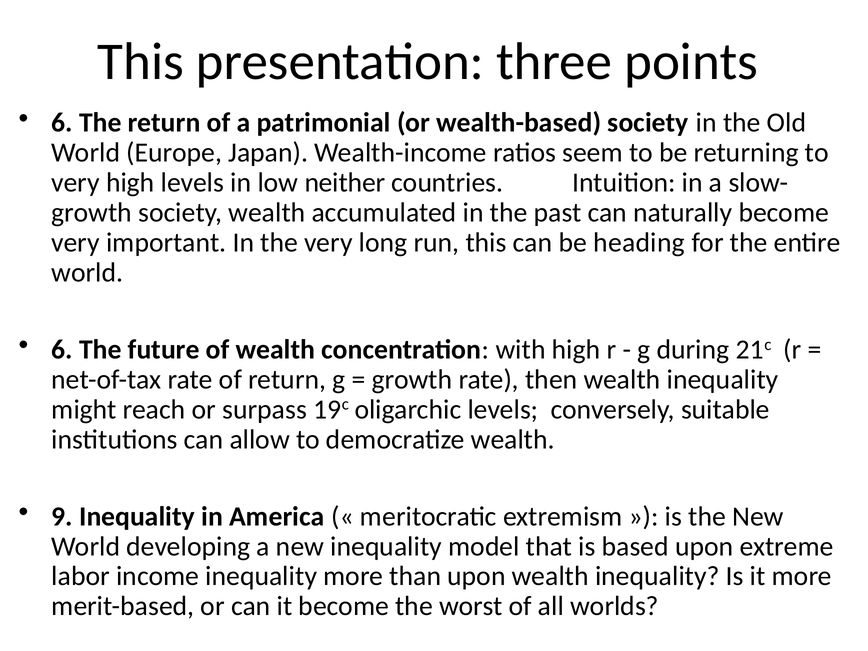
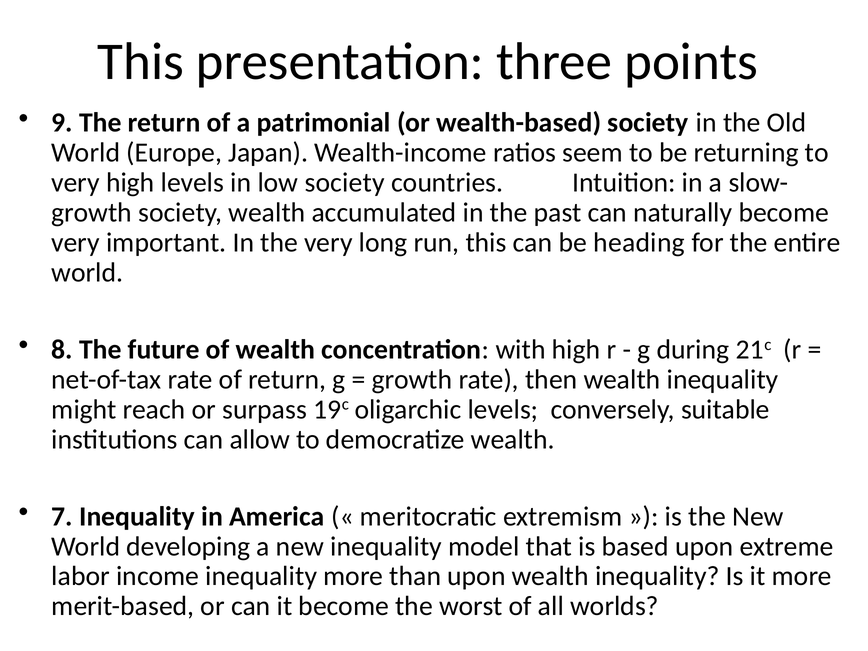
6: 6 -> 9 (62, 123)
low neither: neither -> society (345, 183)
6: 6 -> 8 (62, 350)
9: 9 -> 7 (62, 516)
